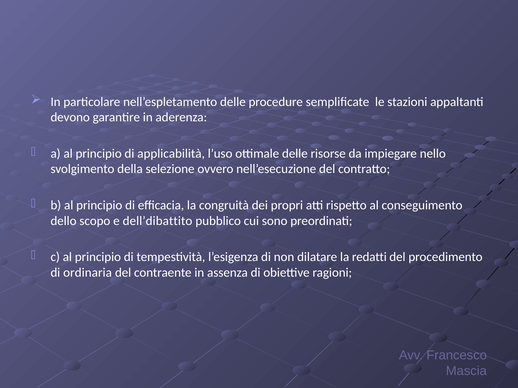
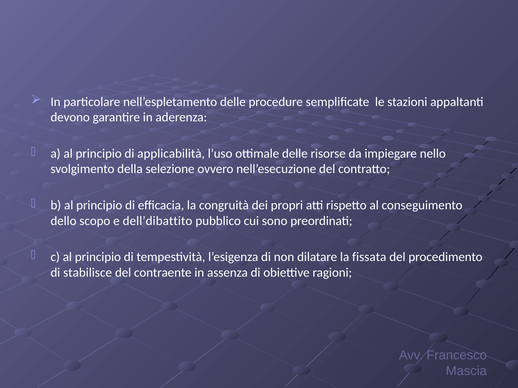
redatti: redatti -> fissata (369, 257)
ordinaria: ordinaria -> stabilisce (88, 273)
